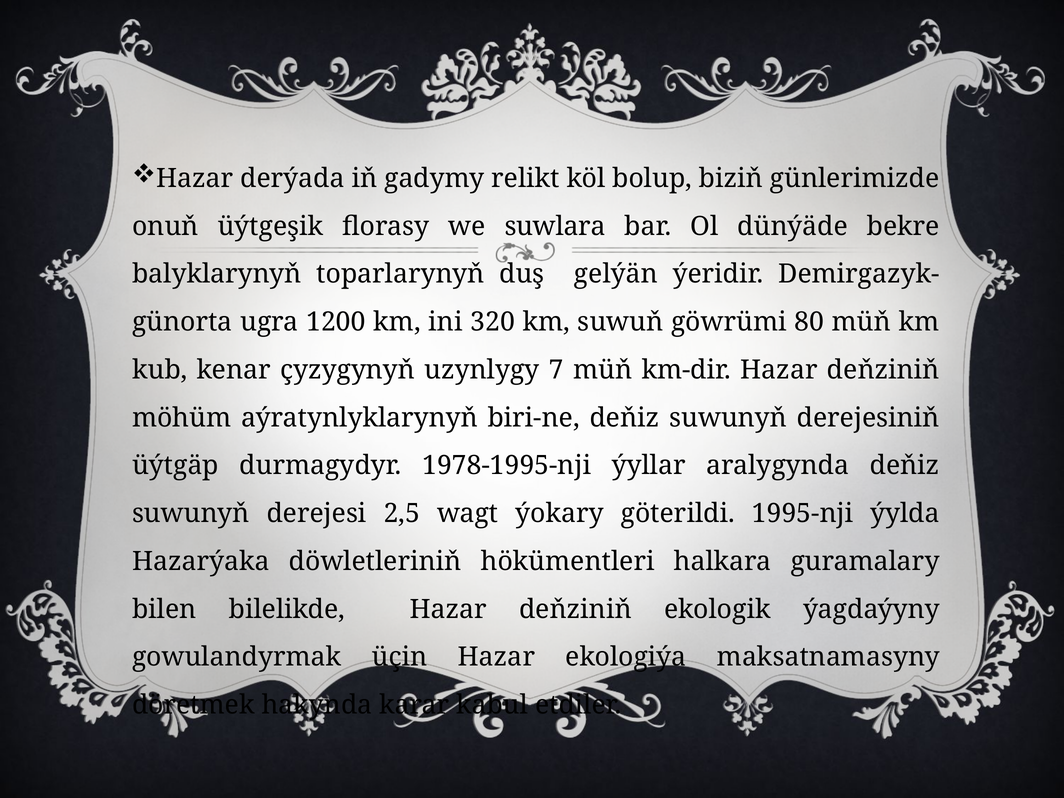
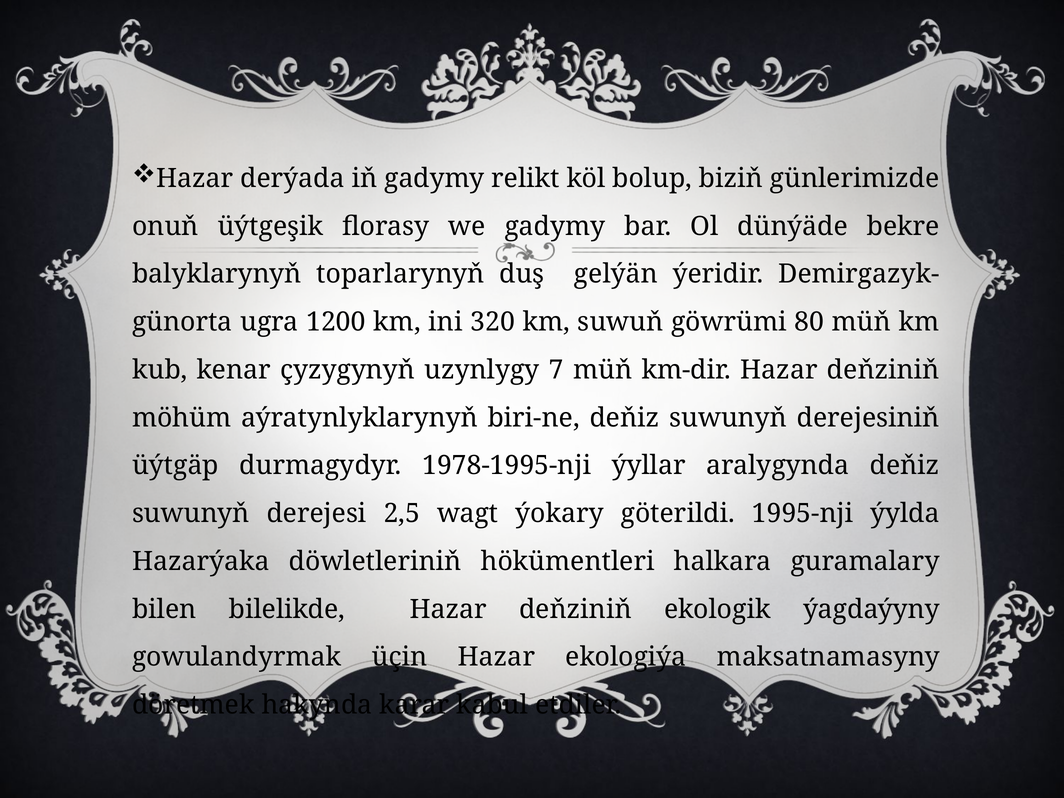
we suwlara: suwlara -> gadymy (555, 226)
